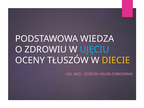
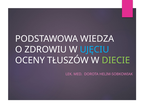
DIECIE colour: yellow -> light green (116, 60)
